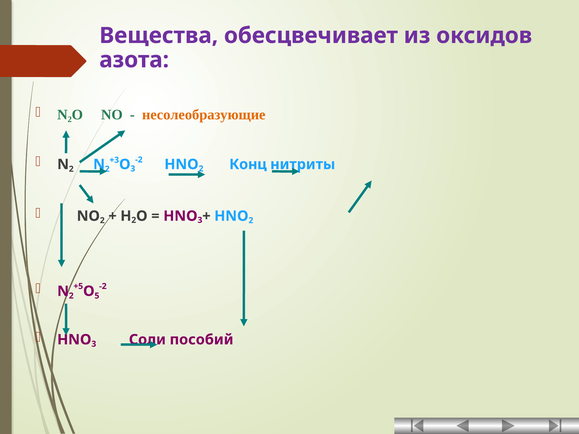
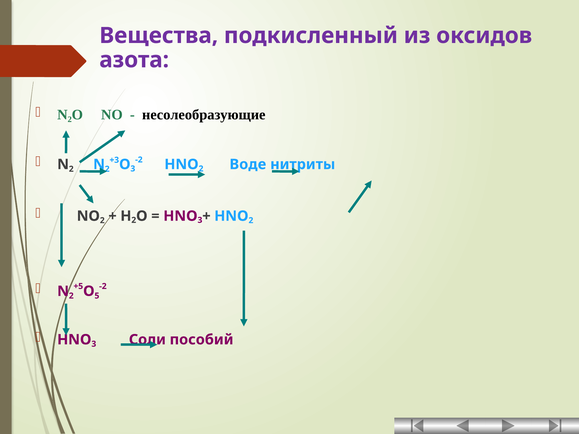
обесцвечивает: обесцвечивает -> подкисленный (311, 36)
несолеобразующие colour: orange -> black (204, 115)
Конц: Конц -> Воде (248, 164)
